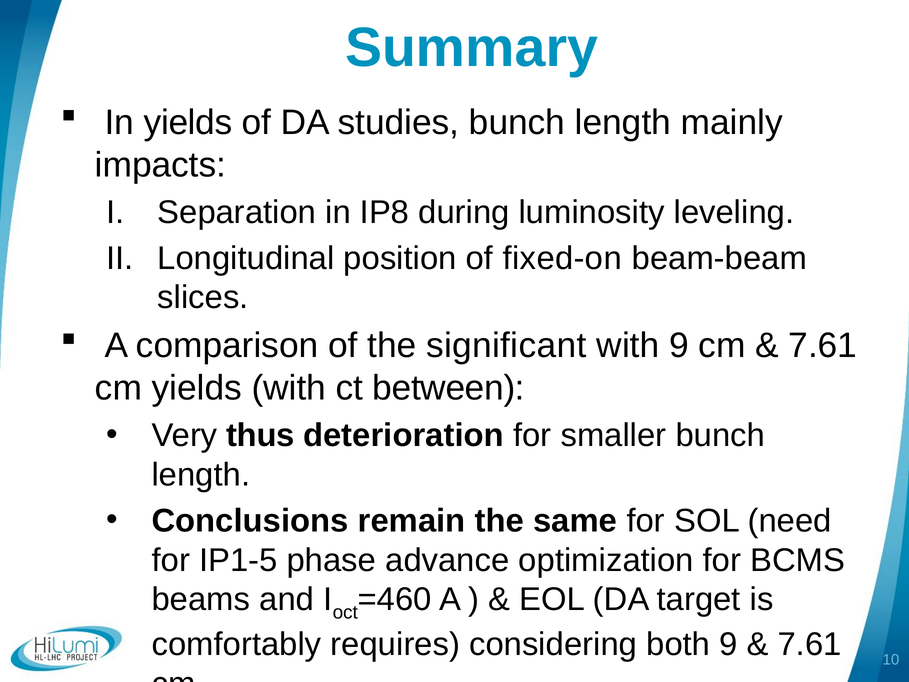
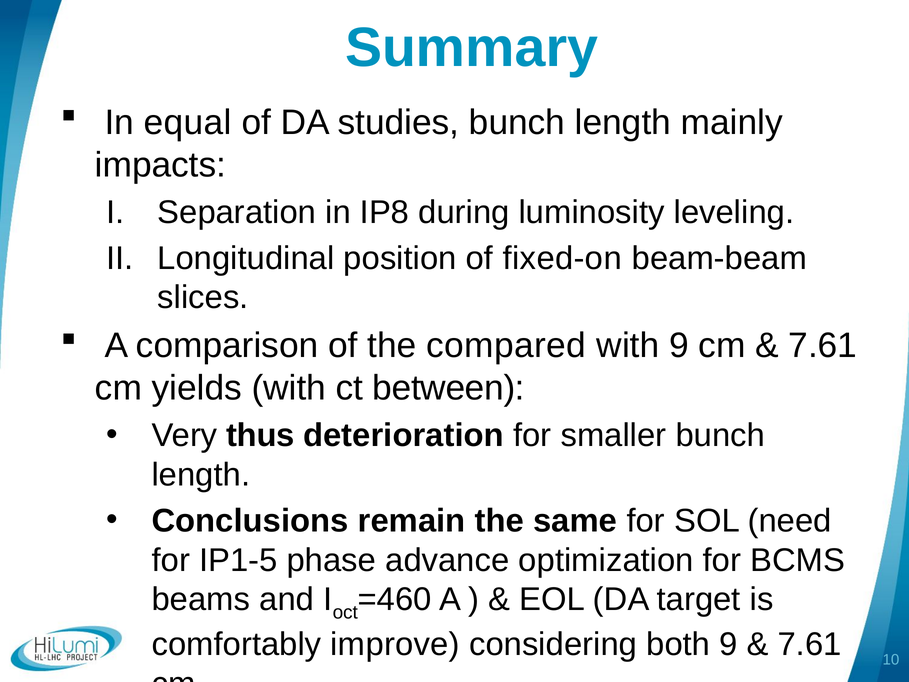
In yields: yields -> equal (188, 122)
significant: significant -> compared (506, 346)
requires: requires -> improve (395, 644)
